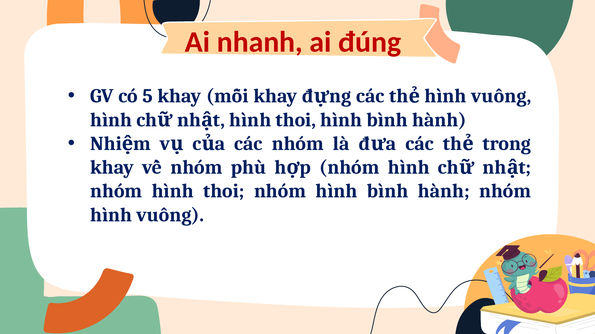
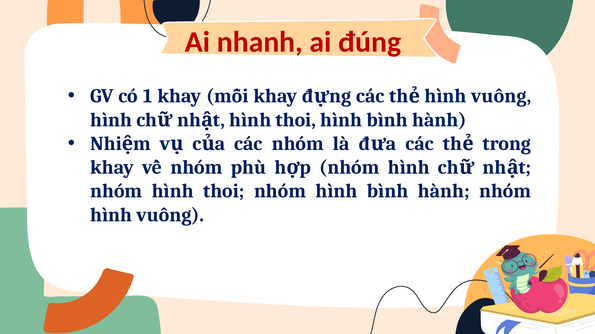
5: 5 -> 1 (148, 96)
